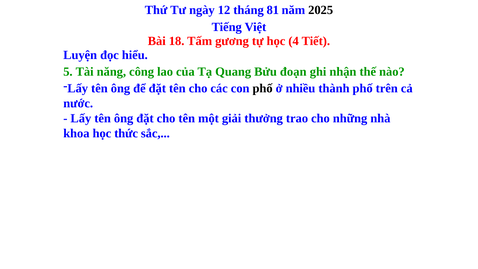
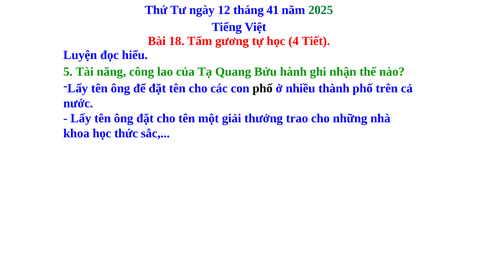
81: 81 -> 41 (273, 10)
2025 colour: black -> green (321, 10)
đoạn: đoạn -> hành (293, 72)
